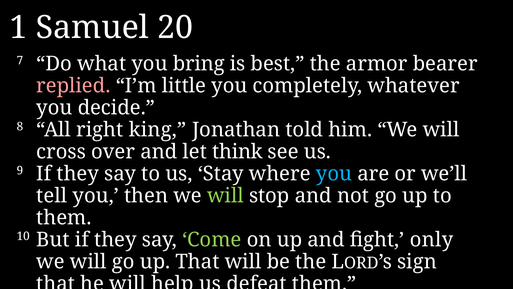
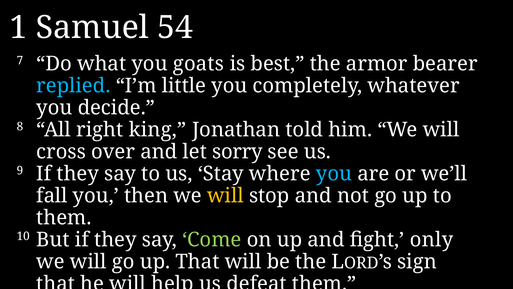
20: 20 -> 54 (175, 27)
bring: bring -> goats (199, 64)
replied colour: pink -> light blue (73, 86)
think: think -> sorry (237, 152)
tell: tell -> fall (52, 195)
will colour: light green -> yellow (225, 195)
